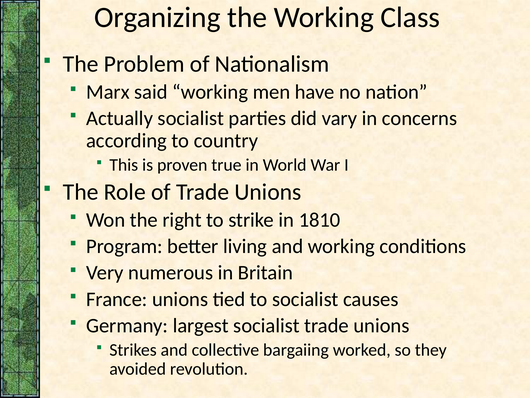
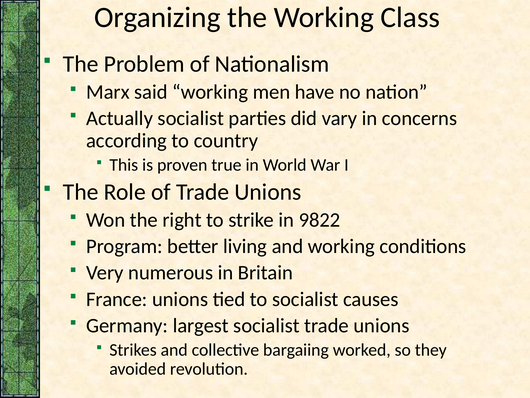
1810: 1810 -> 9822 (320, 220)
